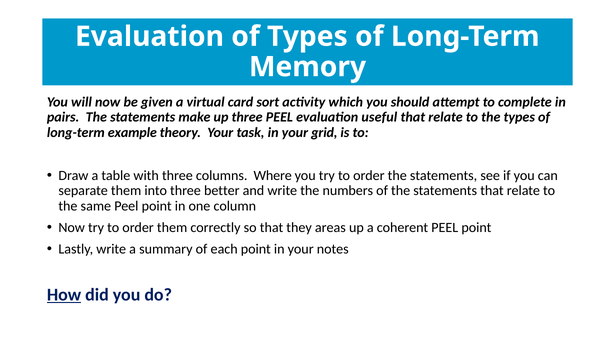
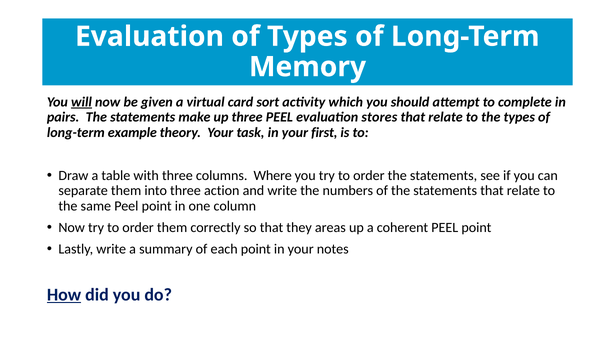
will underline: none -> present (82, 102)
useful: useful -> stores (379, 117)
grid: grid -> first (324, 132)
better: better -> action (222, 191)
